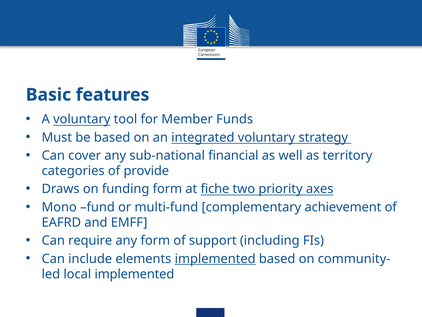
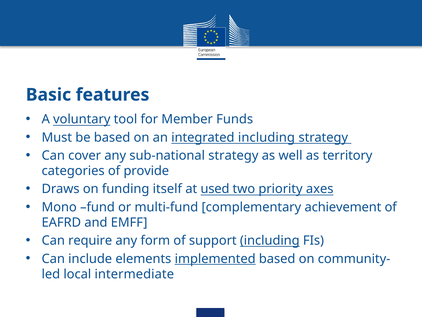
integrated voluntary: voluntary -> including (266, 137)
sub-national financial: financial -> strategy (233, 155)
funding form: form -> itself (167, 189)
fiche: fiche -> used (215, 189)
including underline: none -> present (270, 240)
local implemented: implemented -> intermediate (134, 274)
